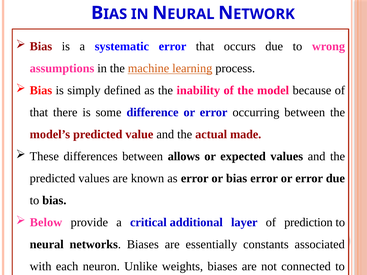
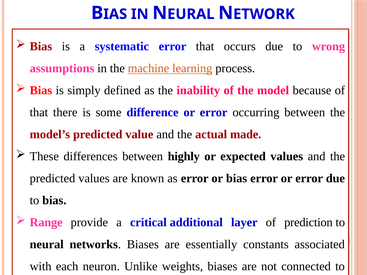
allows: allows -> highly (184, 156)
Below: Below -> Range (46, 223)
